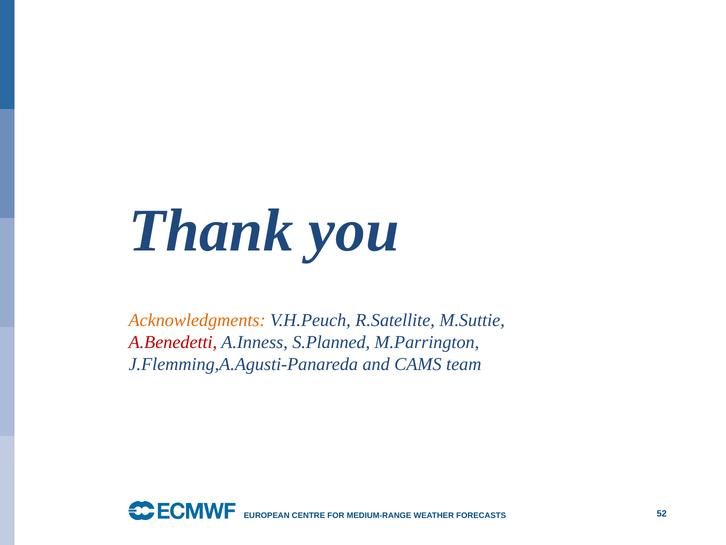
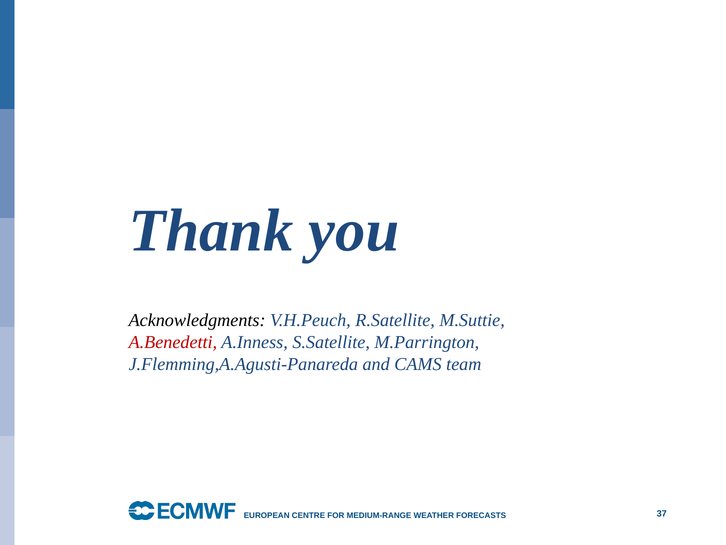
Acknowledgments colour: orange -> black (197, 320)
S.Planned: S.Planned -> S.Satellite (331, 342)
52: 52 -> 37 (662, 513)
